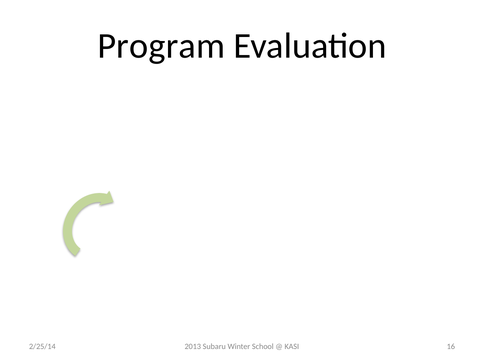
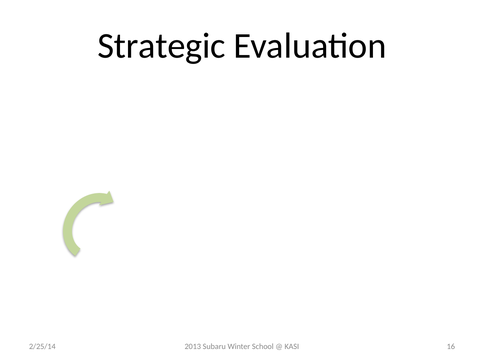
Program: Program -> Strategic (161, 46)
